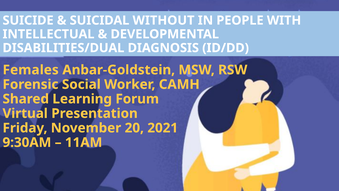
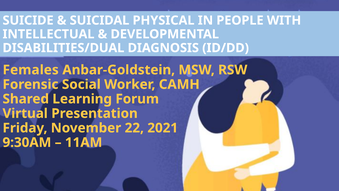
WITHOUT: WITHOUT -> PHYSICAL (164, 20)
20: 20 -> 22 (134, 128)
